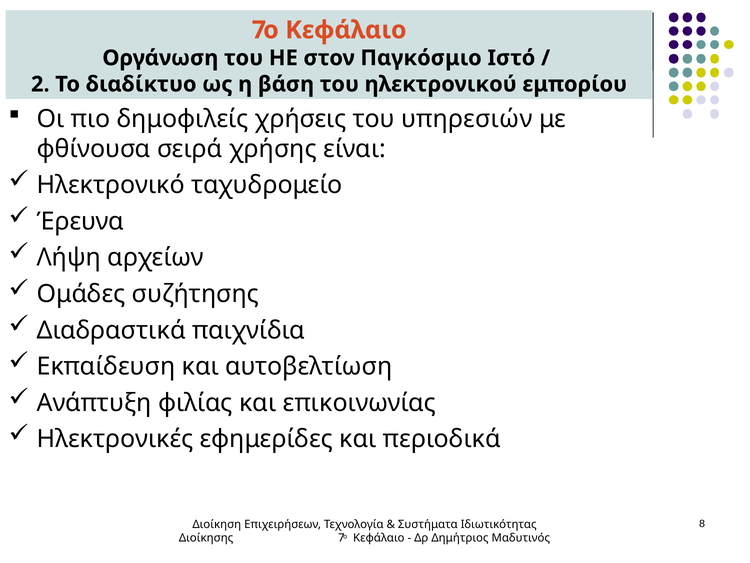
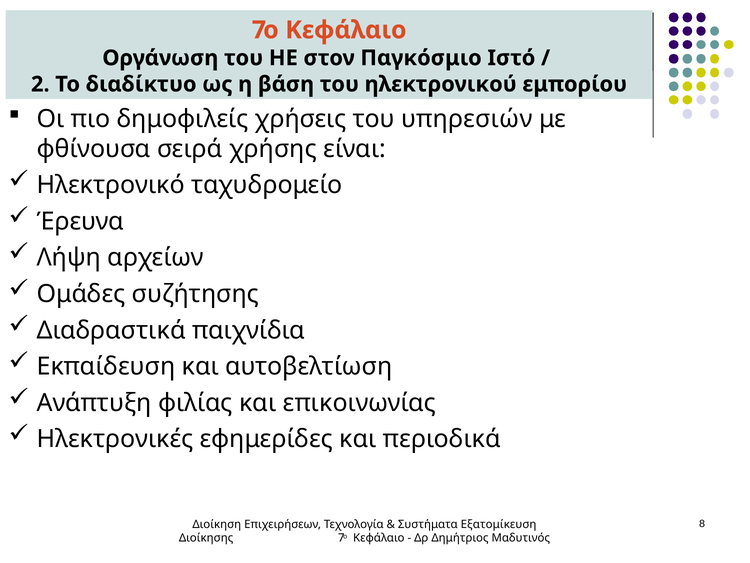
Ιδιωτικότητας: Ιδιωτικότητας -> Εξατομίκευση (499, 524)
